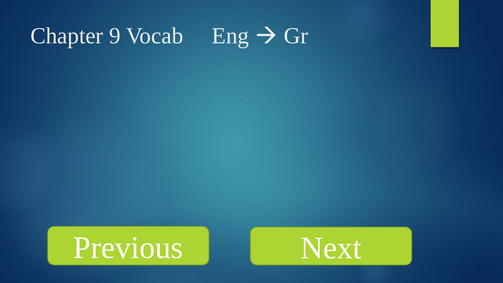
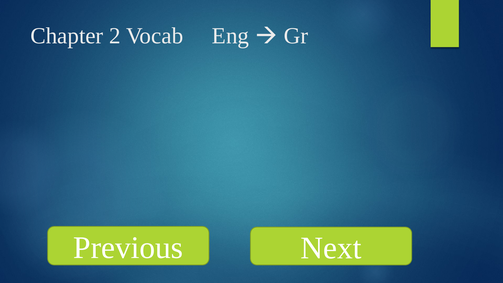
9: 9 -> 2 (115, 36)
